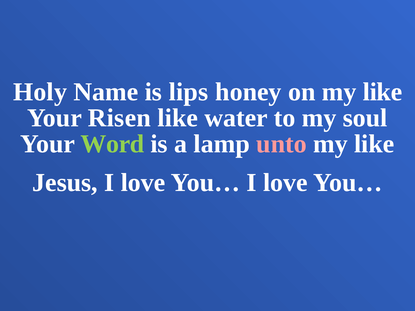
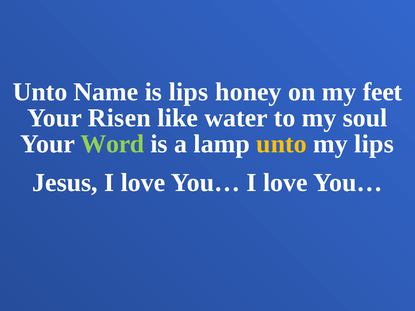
Holy: Holy -> Unto (40, 92)
on my like: like -> feet (383, 92)
unto colour: pink -> yellow (281, 144)
like: like -> lips (374, 144)
